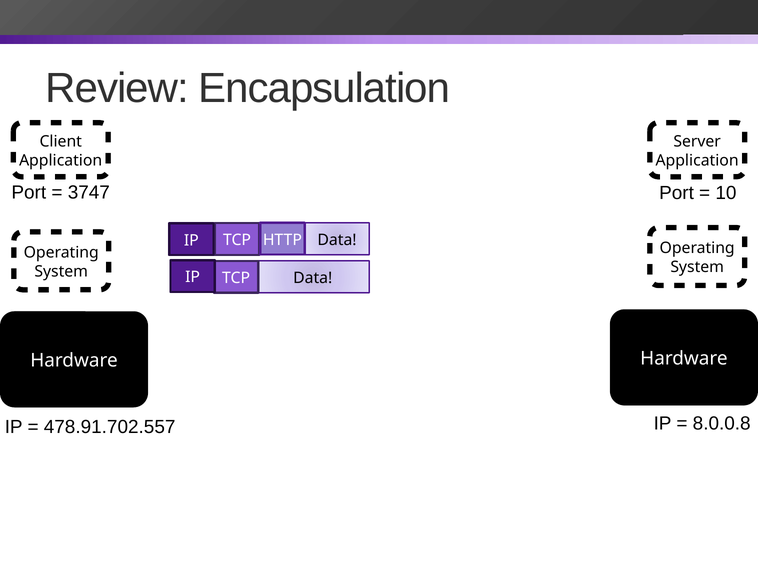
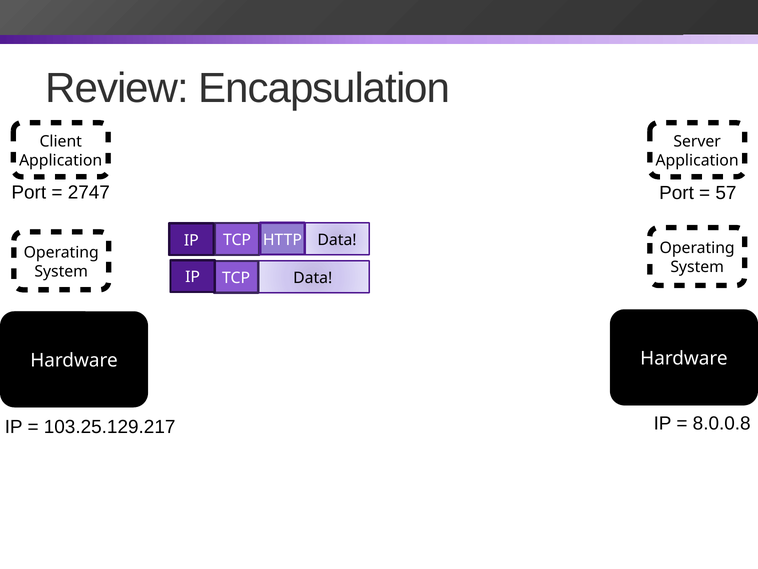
3747: 3747 -> 2747 (89, 192)
10: 10 -> 57 (726, 193)
478.91.702.557: 478.91.702.557 -> 103.25.129.217 (110, 427)
